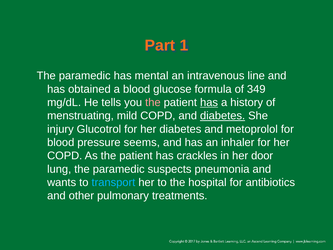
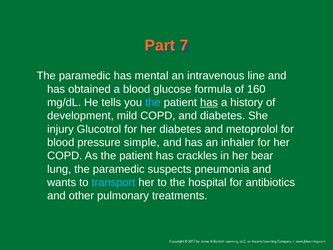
1: 1 -> 7 (184, 45)
349: 349 -> 160 (256, 89)
the colour: pink -> light blue (153, 102)
menstruating: menstruating -> development (80, 116)
diabetes underline: present -> none (223, 116)
seems: seems -> simple (142, 142)
door: door -> bear (262, 156)
